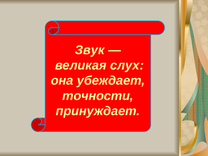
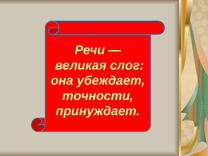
Звук: Звук -> Речи (90, 50)
слух: слух -> слог (127, 65)
